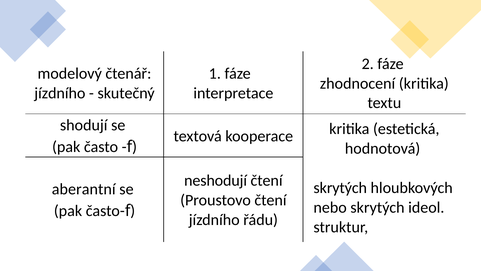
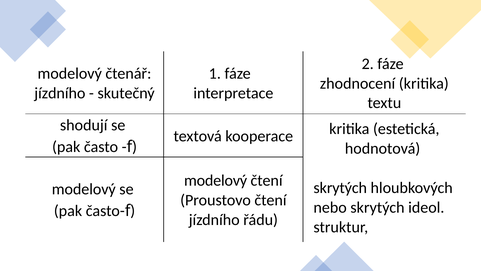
neshodují: neshodují -> modelový (216, 180)
aberantní: aberantní -> modelový (84, 189)
